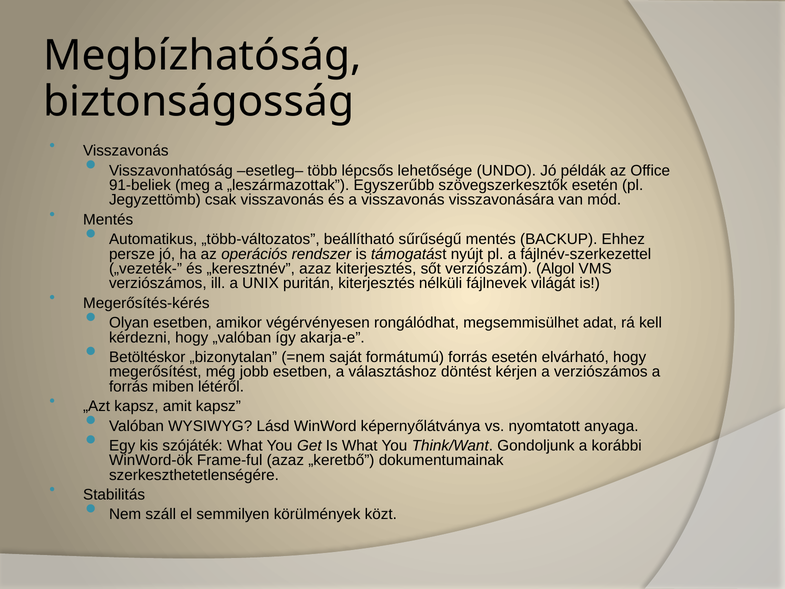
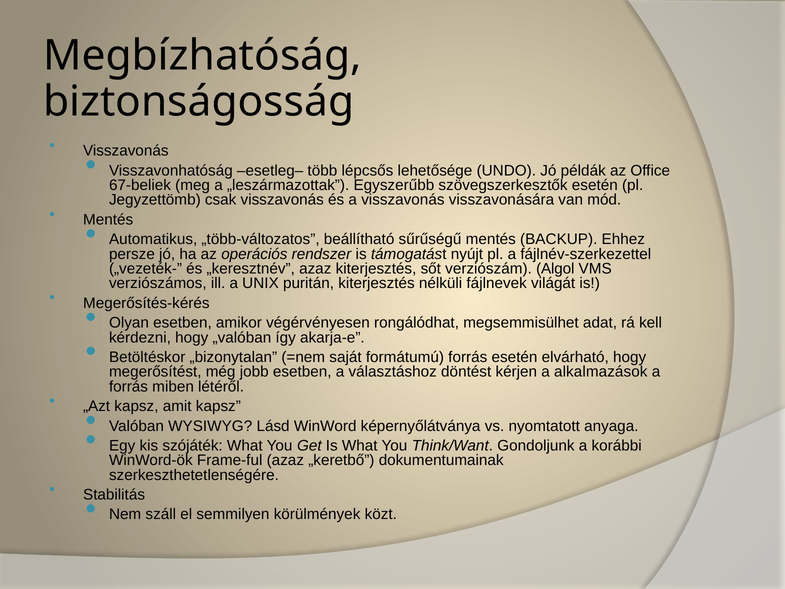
91-beliek: 91-beliek -> 67-beliek (140, 185)
a verziószámos: verziószámos -> alkalmazások (601, 372)
